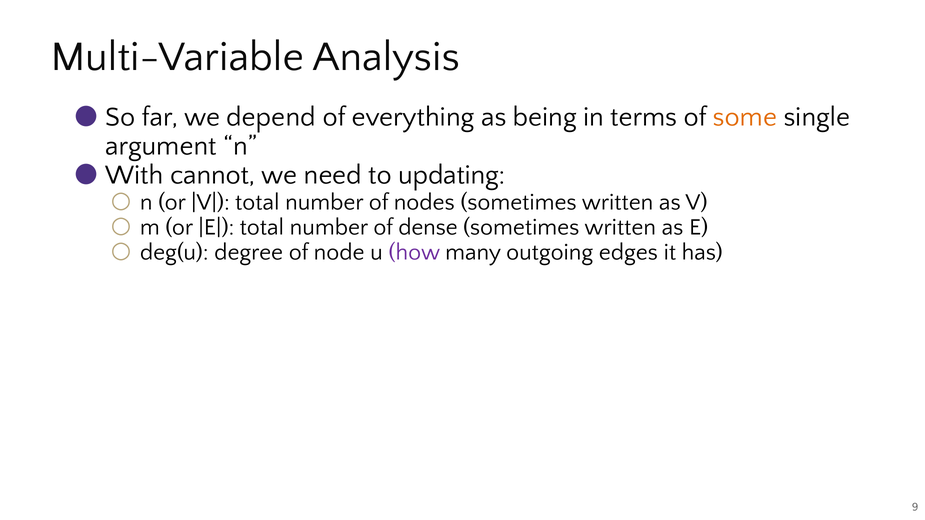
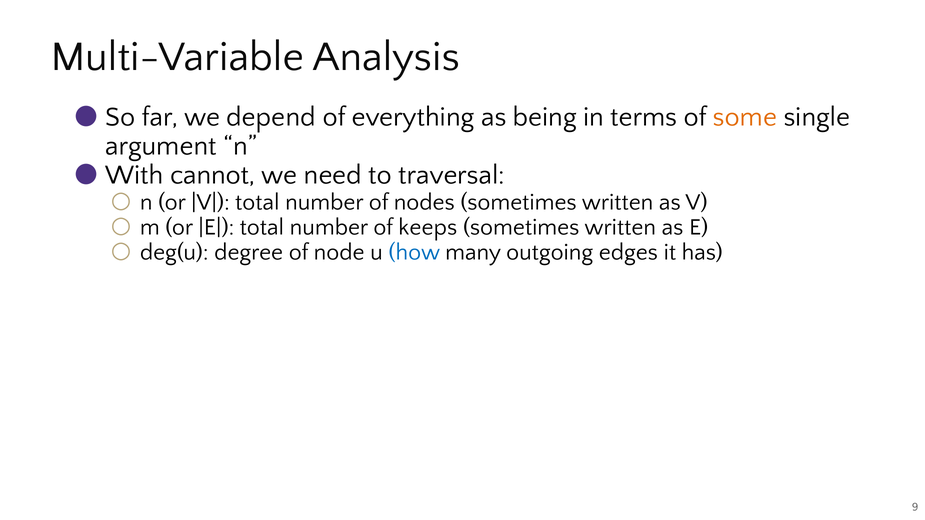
updating: updating -> traversal (452, 175)
dense: dense -> keeps (428, 227)
how colour: purple -> blue (414, 252)
